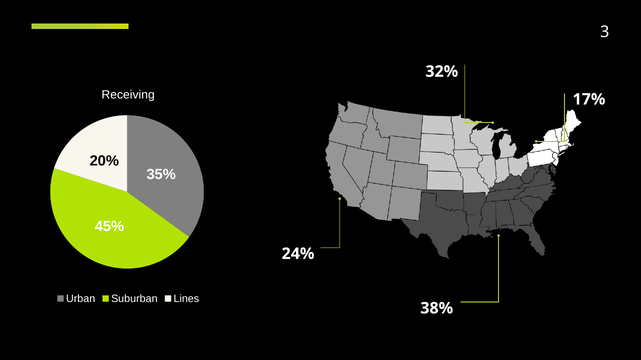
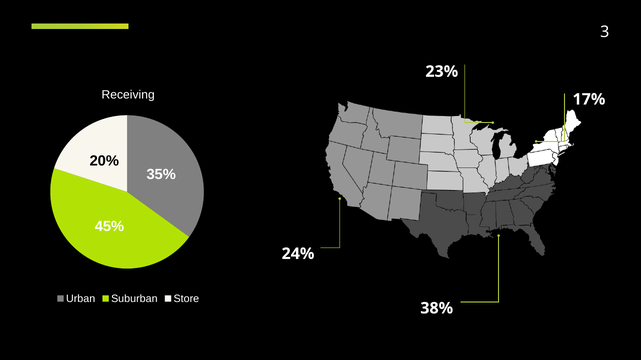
32%: 32% -> 23% (442, 72)
Lines: Lines -> Store (186, 299)
